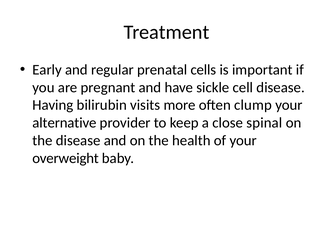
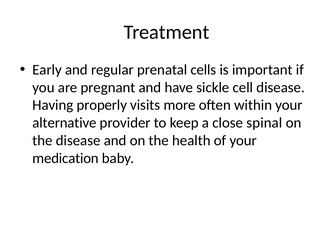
bilirubin: bilirubin -> properly (102, 105)
clump: clump -> within (253, 105)
overweight: overweight -> medication (66, 159)
